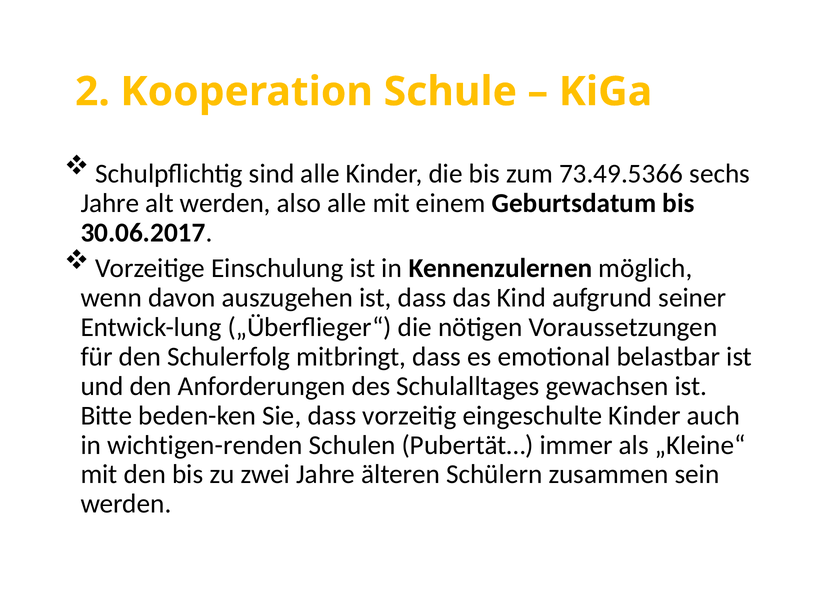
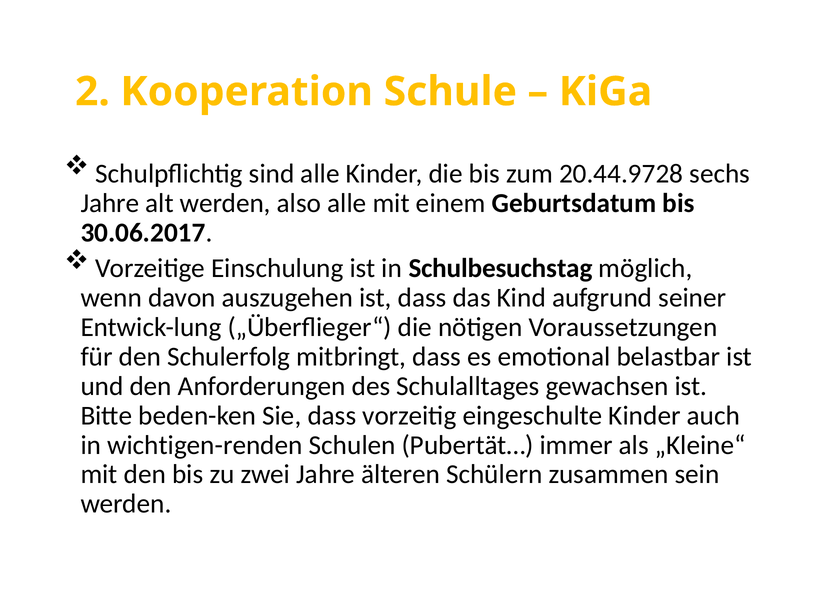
73.49.5366: 73.49.5366 -> 20.44.9728 (621, 174)
Kennenzulernen: Kennenzulernen -> Schulbesuchstag (500, 268)
